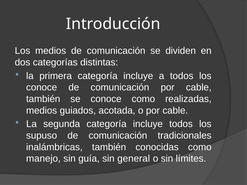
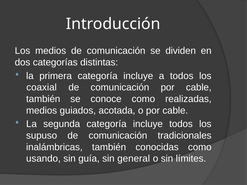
conoce: conoce -> coaxial (42, 88)
manejo: manejo -> usando (43, 159)
